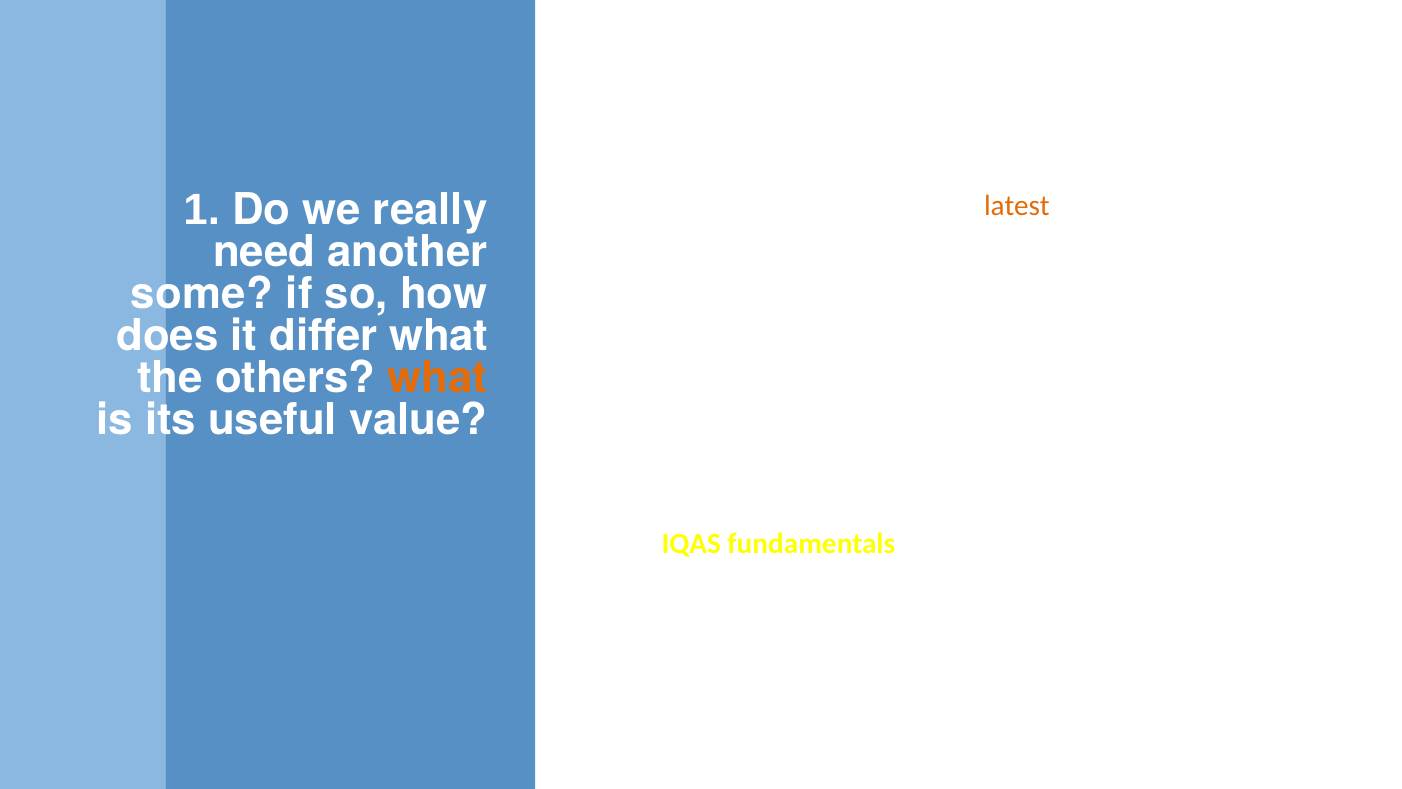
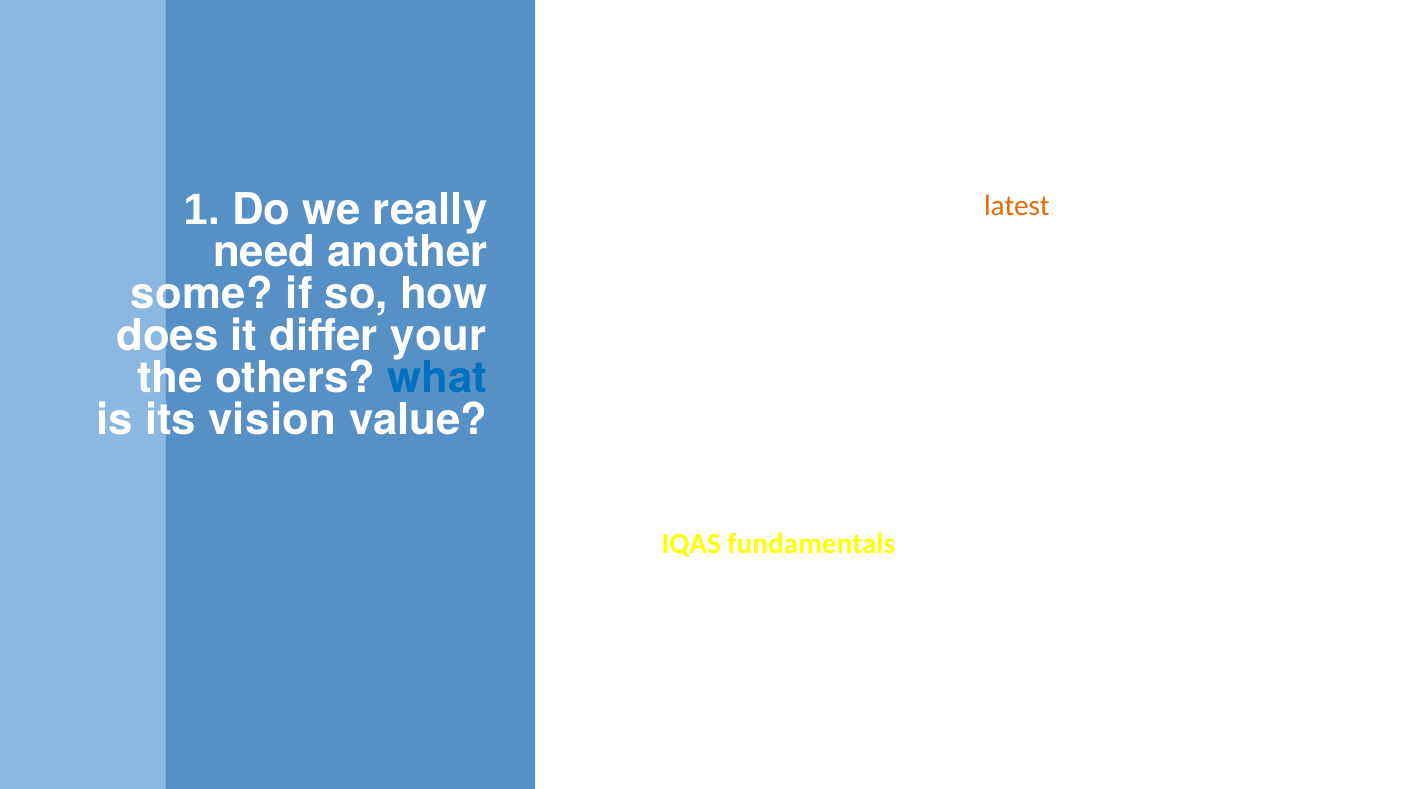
differ what: what -> your (438, 336)
what colour: orange -> blue (437, 378)
its useful: useful -> vision (272, 420)
